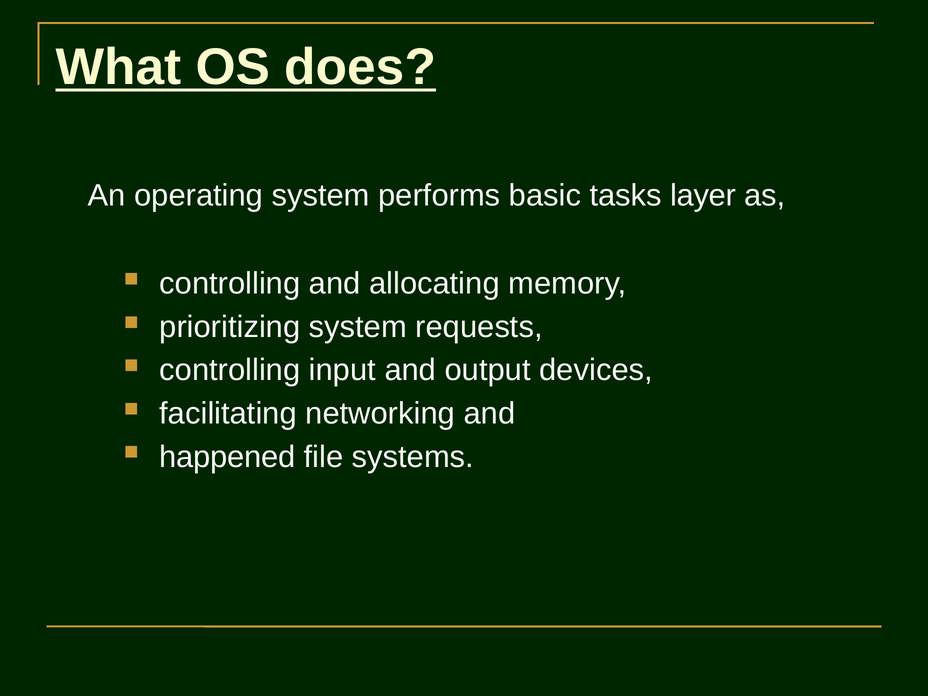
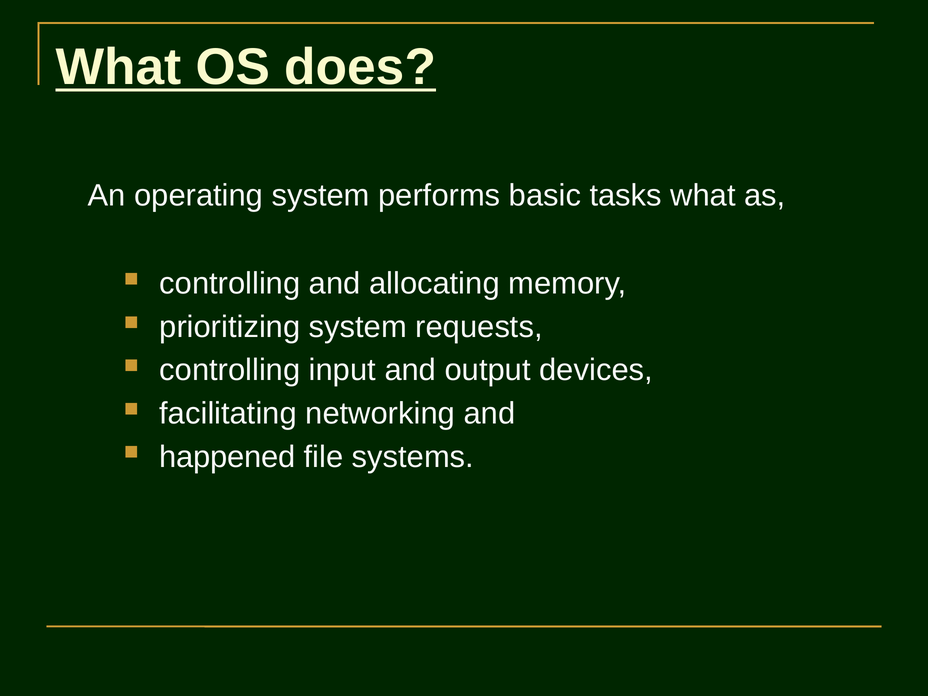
tasks layer: layer -> what (703, 195)
